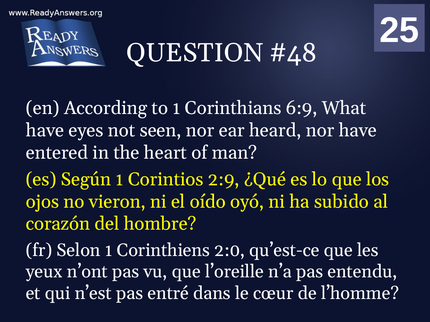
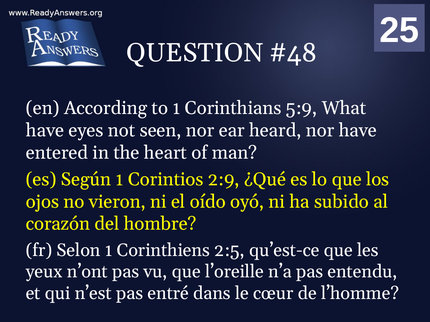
6:9: 6:9 -> 5:9 (302, 108)
2:0: 2:0 -> 2:5 (229, 251)
